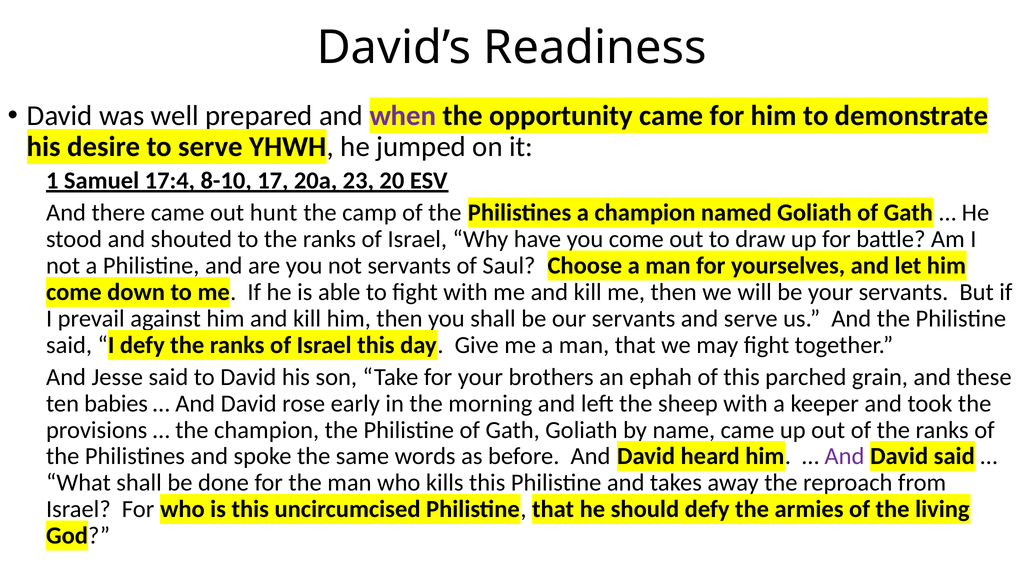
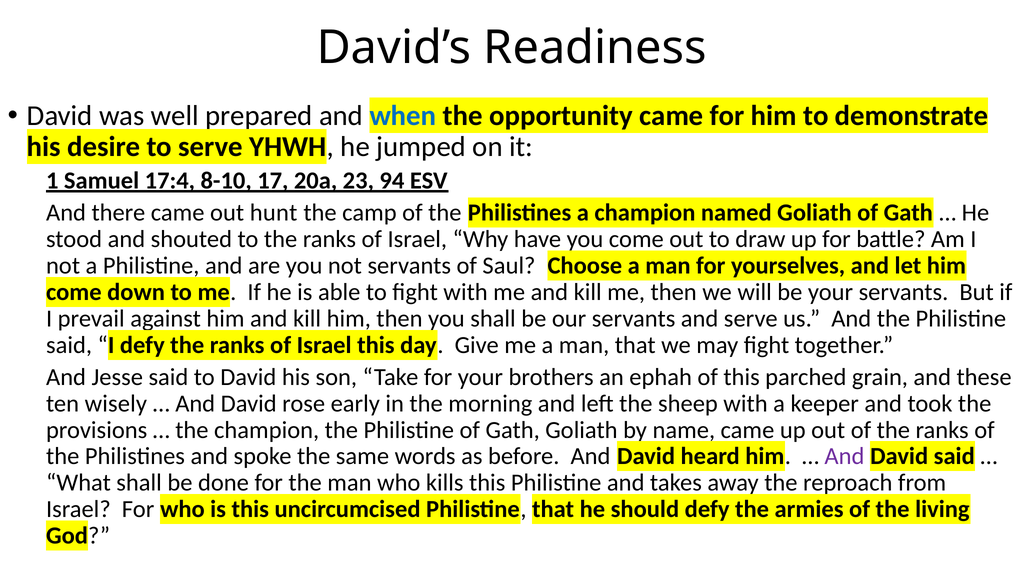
when colour: purple -> blue (403, 116)
20: 20 -> 94 (392, 181)
babies: babies -> wisely (116, 403)
